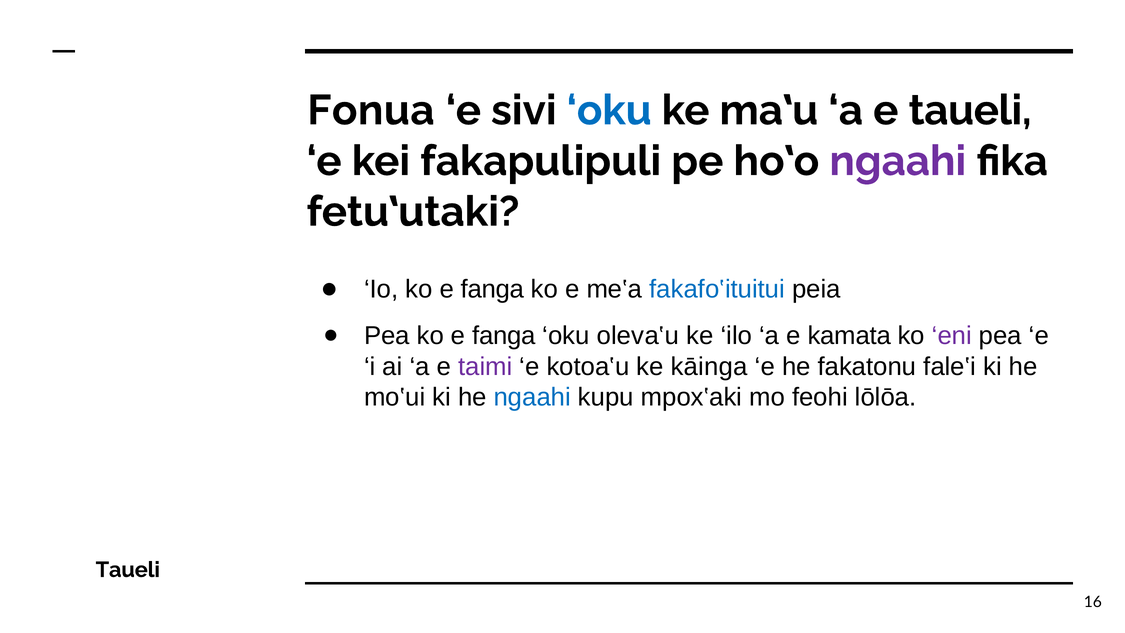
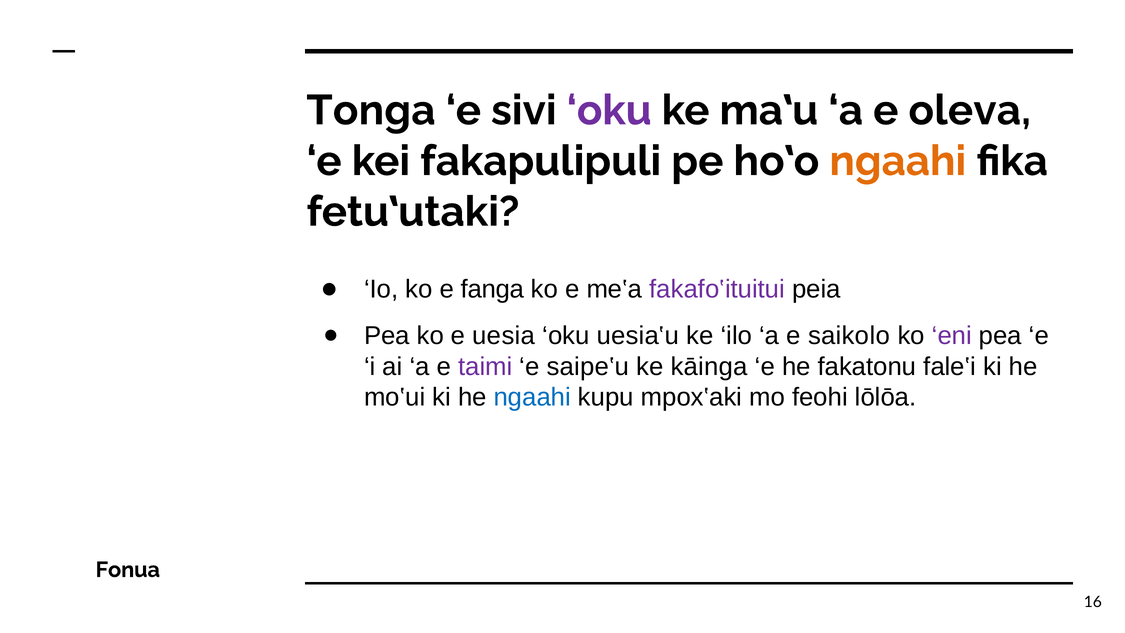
Fonua: Fonua -> Tonga (371, 110)
oku colour: blue -> purple (609, 110)
e taueli: taueli -> oleva (970, 110)
ngaahi colour: purple -> orange (898, 161)
fakafo‛ituitui colour: blue -> purple (717, 289)
Pea ko e fanga: fanga -> uesia (504, 336)
oleva‛u: oleva‛u -> uesia‛u (638, 336)
kamata: kamata -> saikolo (849, 336)
kotoa‛u: kotoa‛u -> saipe‛u (588, 366)
Taueli: Taueli -> Fonua (128, 570)
